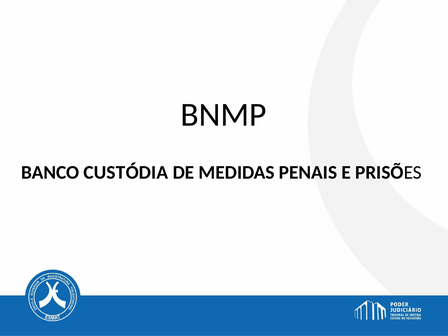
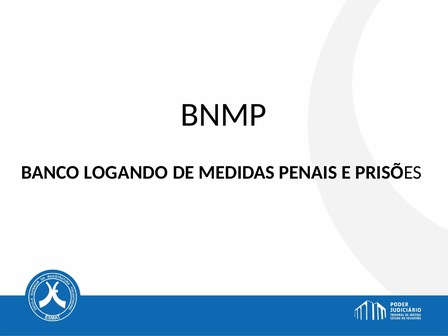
CUSTÓDIA: CUSTÓDIA -> LOGANDO (126, 173)
